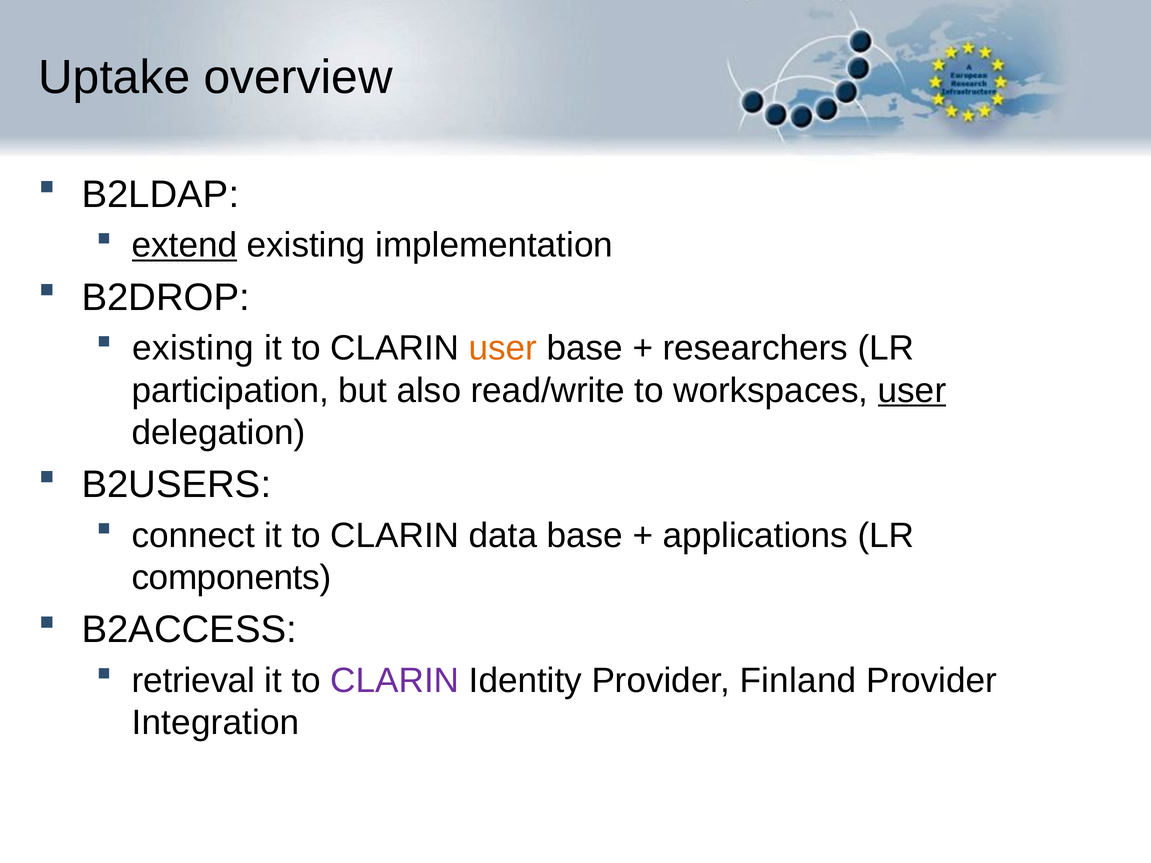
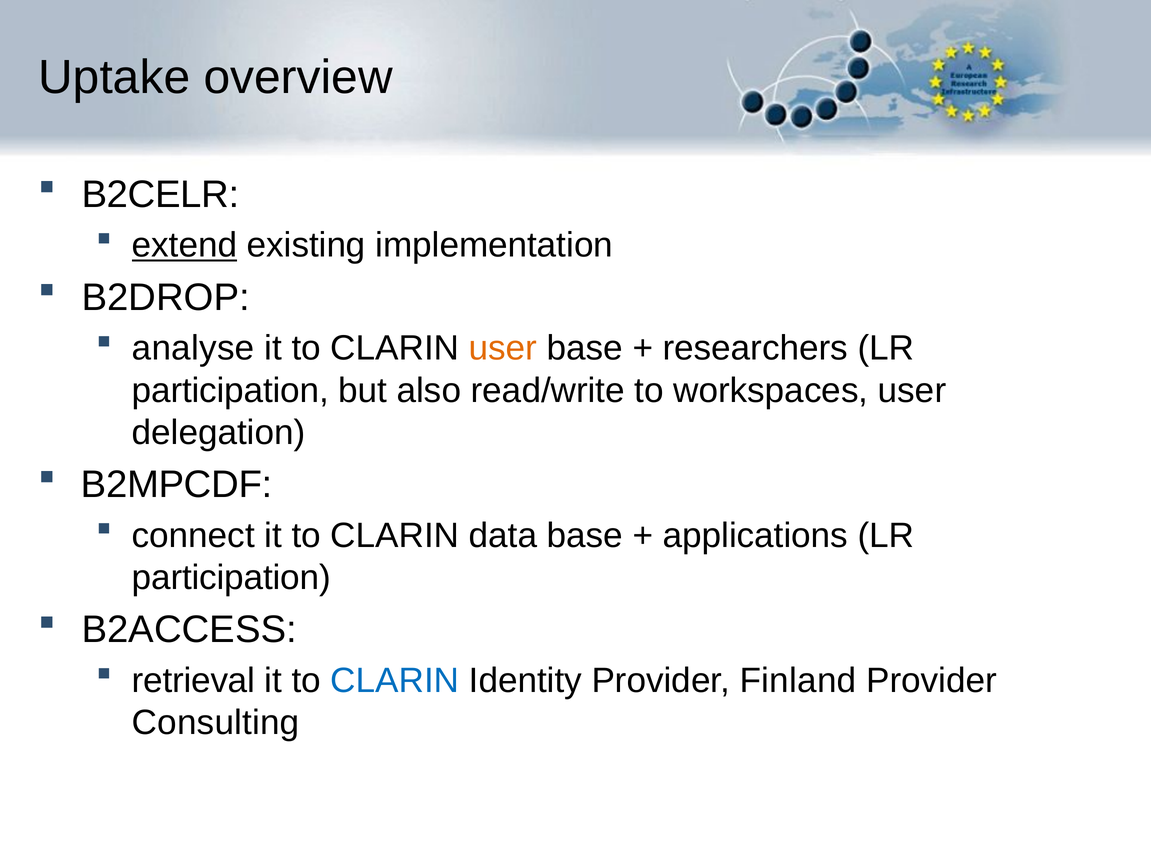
B2LDAP: B2LDAP -> B2CELR (161, 195)
existing: existing -> analyse (193, 348)
user underline: present -> none (912, 391)
B2USERS: B2USERS -> B2MPCDF (177, 485)
components: components -> participation (231, 578)
CLARIN colour: purple -> blue (395, 681)
Integration: Integration -> Consulting (216, 723)
